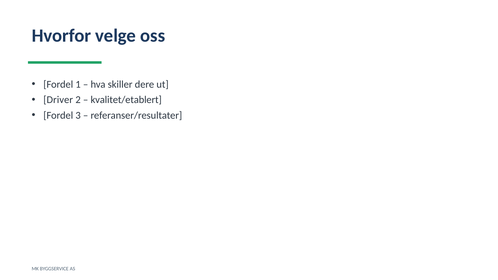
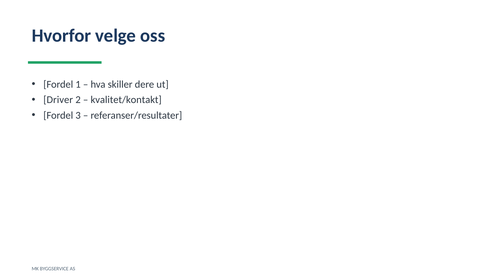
kvalitet/etablert: kvalitet/etablert -> kvalitet/kontakt (126, 100)
